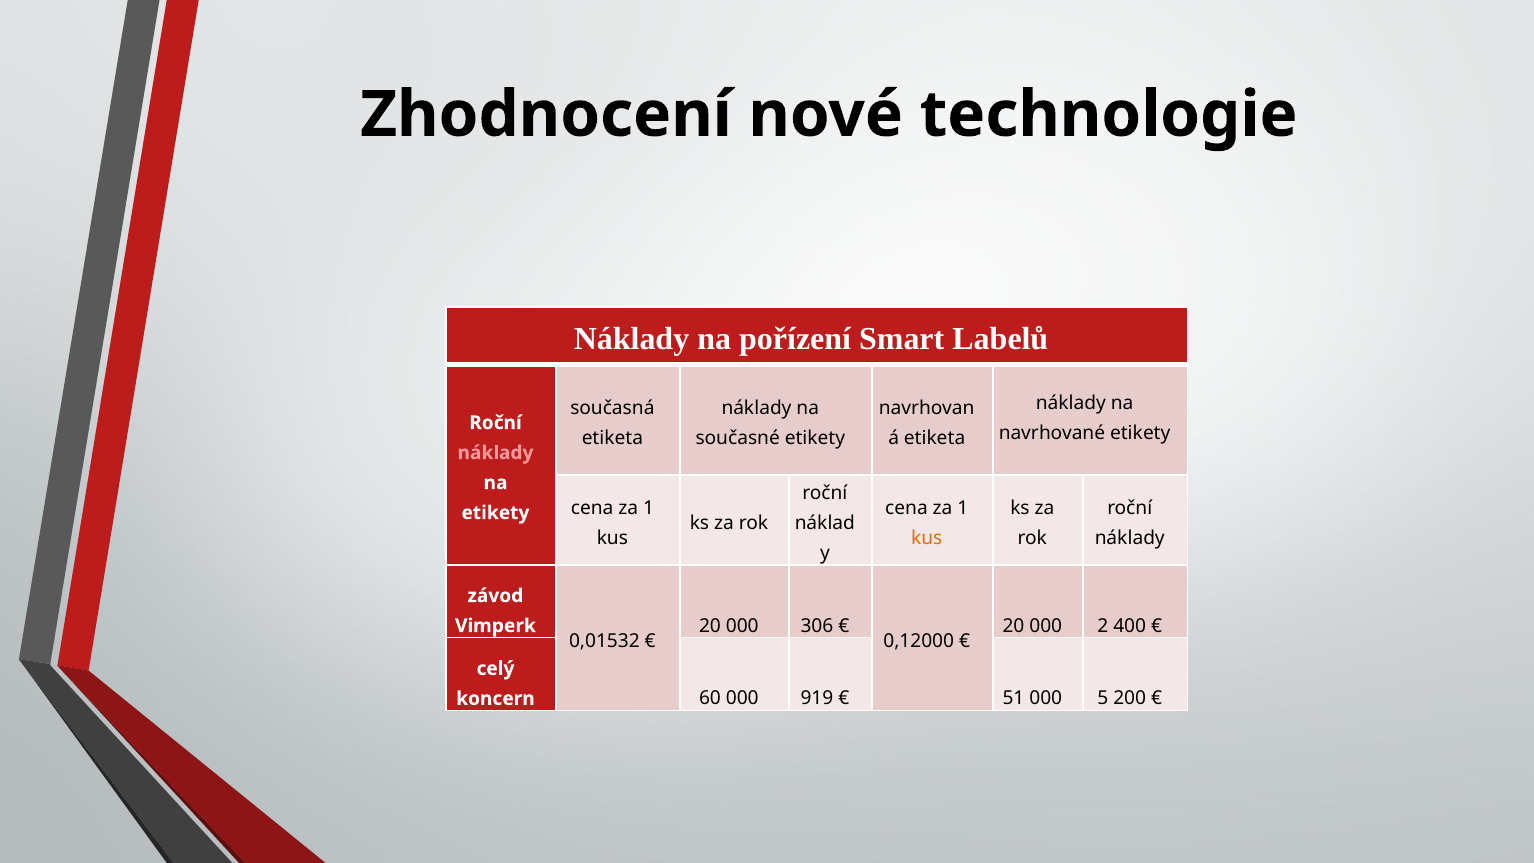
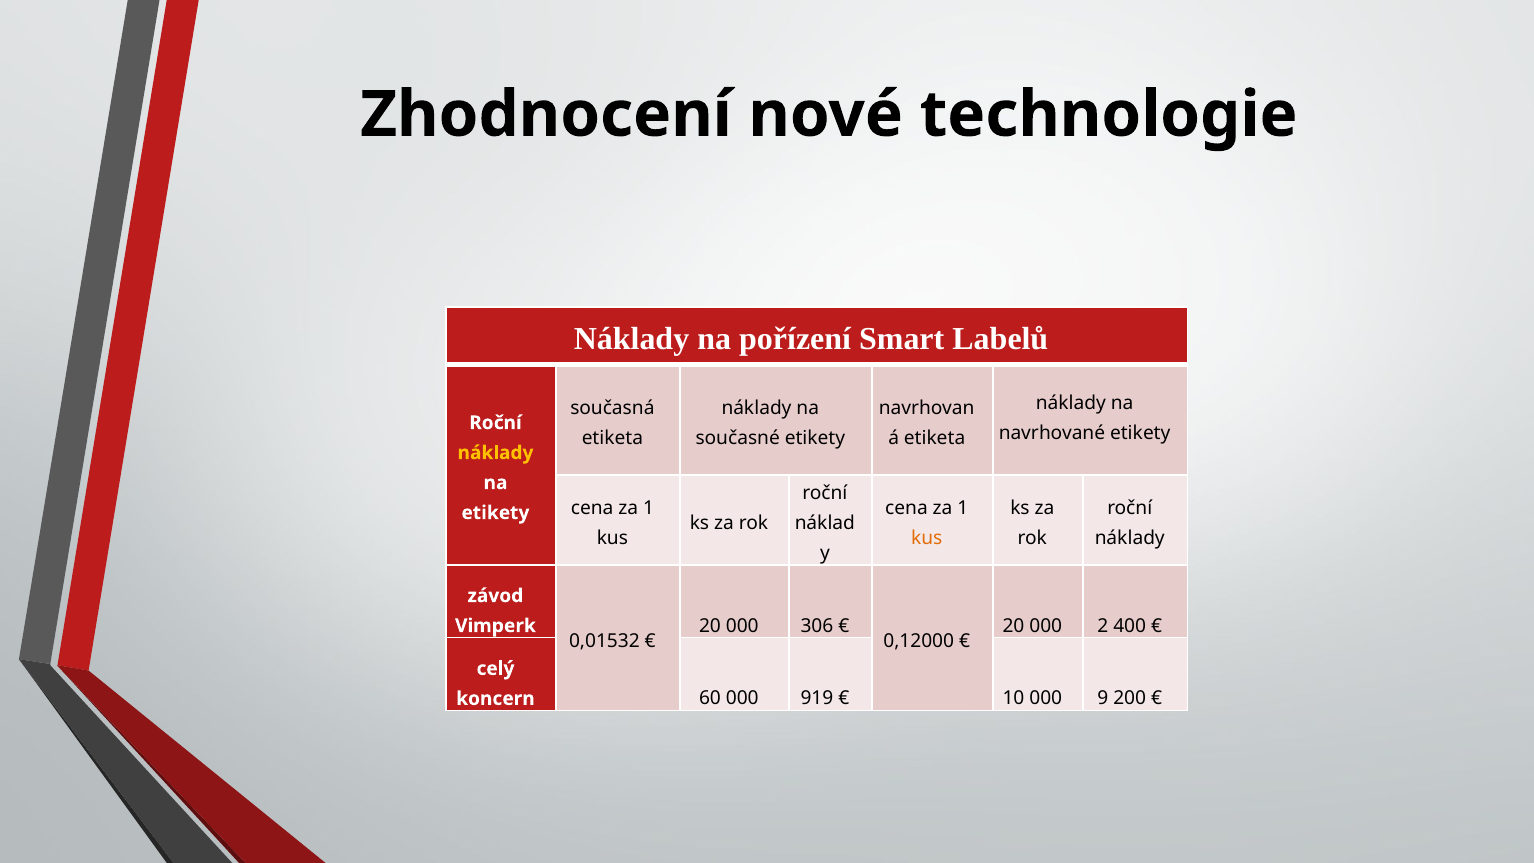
náklady colour: pink -> yellow (495, 453)
51: 51 -> 10 (1013, 698)
5: 5 -> 9 (1103, 698)
